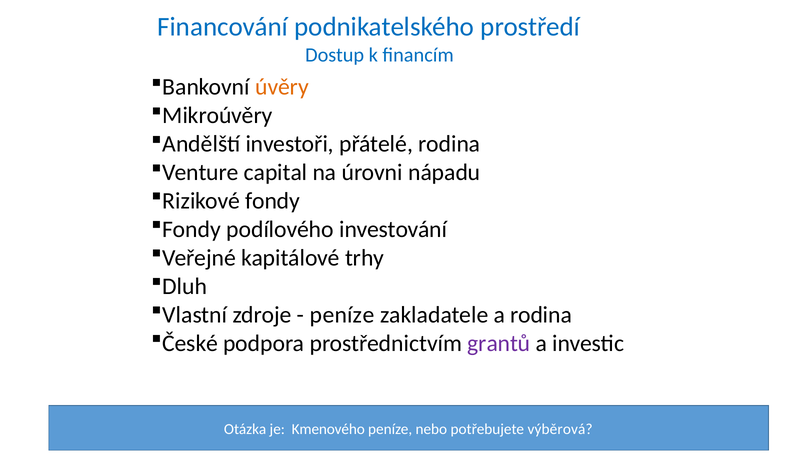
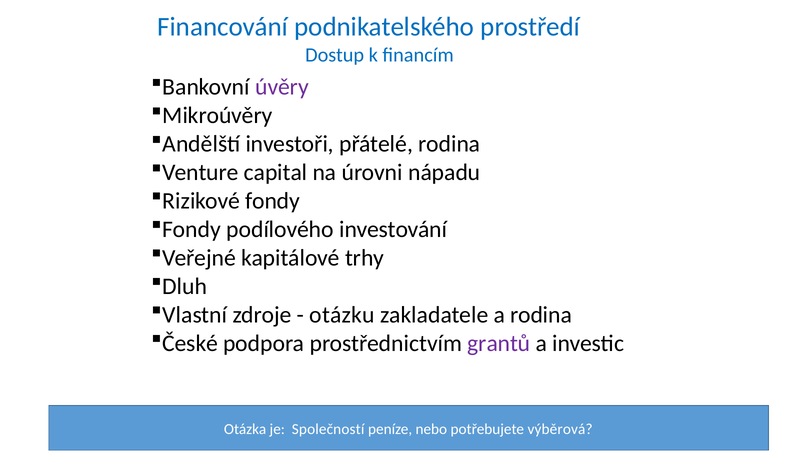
úvěry colour: orange -> purple (282, 87)
peníze: peníze -> otázku (342, 315)
Kmenového: Kmenového -> Společností (328, 429)
